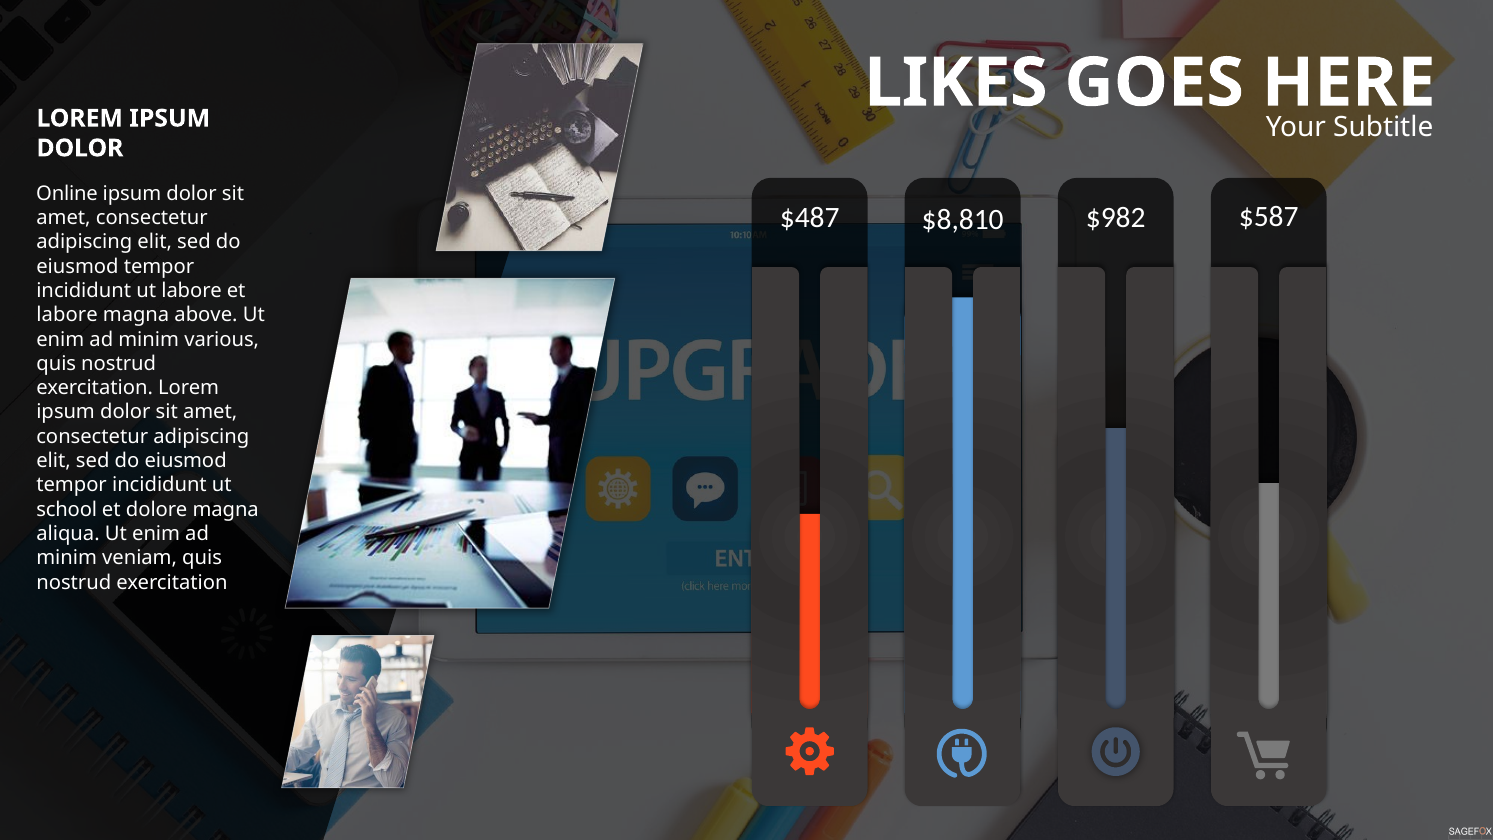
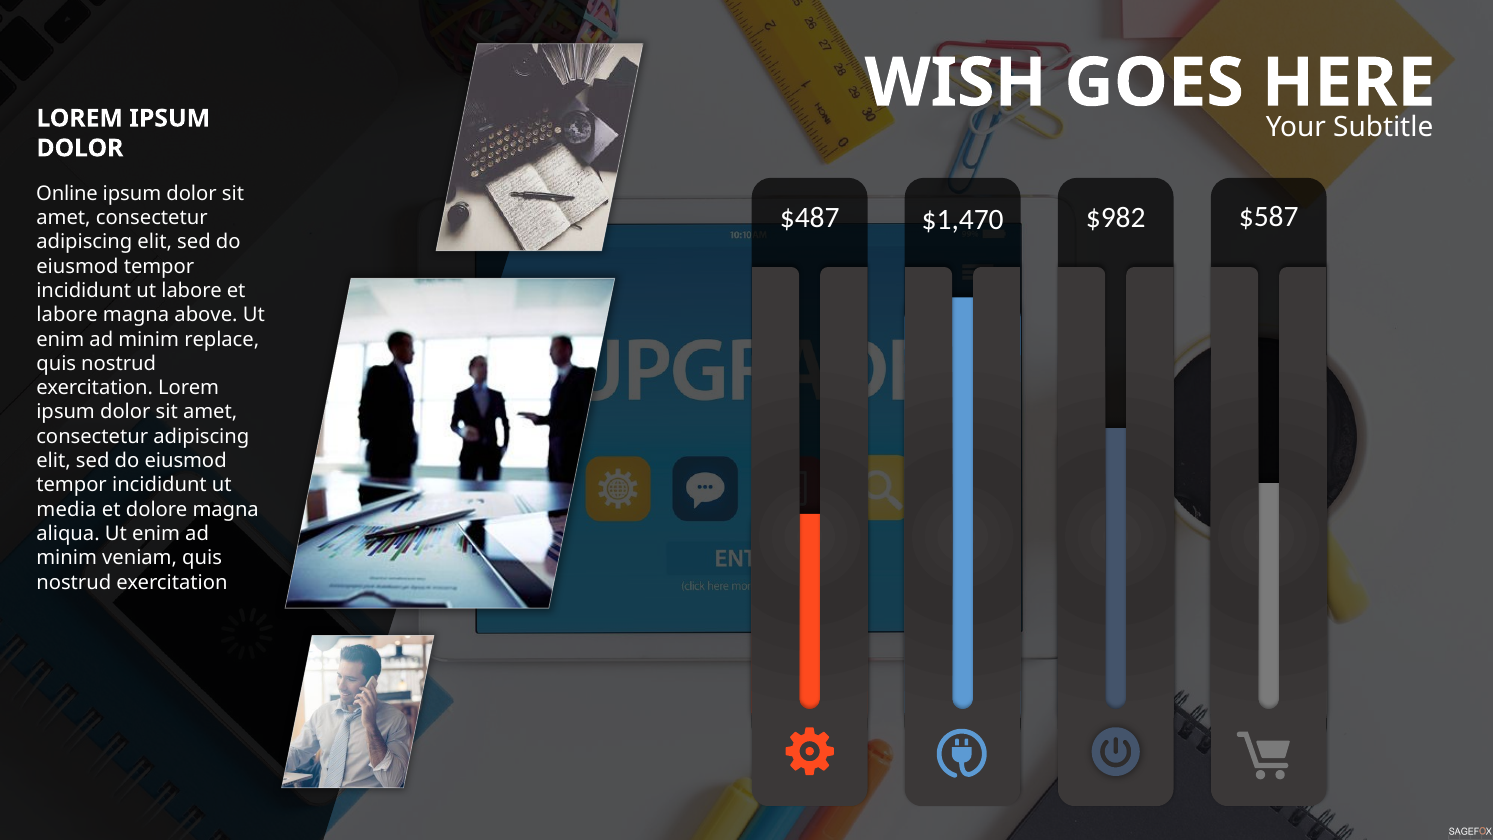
LIKES: LIKES -> WISH (956, 83)
$8,810: $8,810 -> $1,470 (963, 219)
various: various -> replace (222, 339)
school: school -> media (67, 509)
